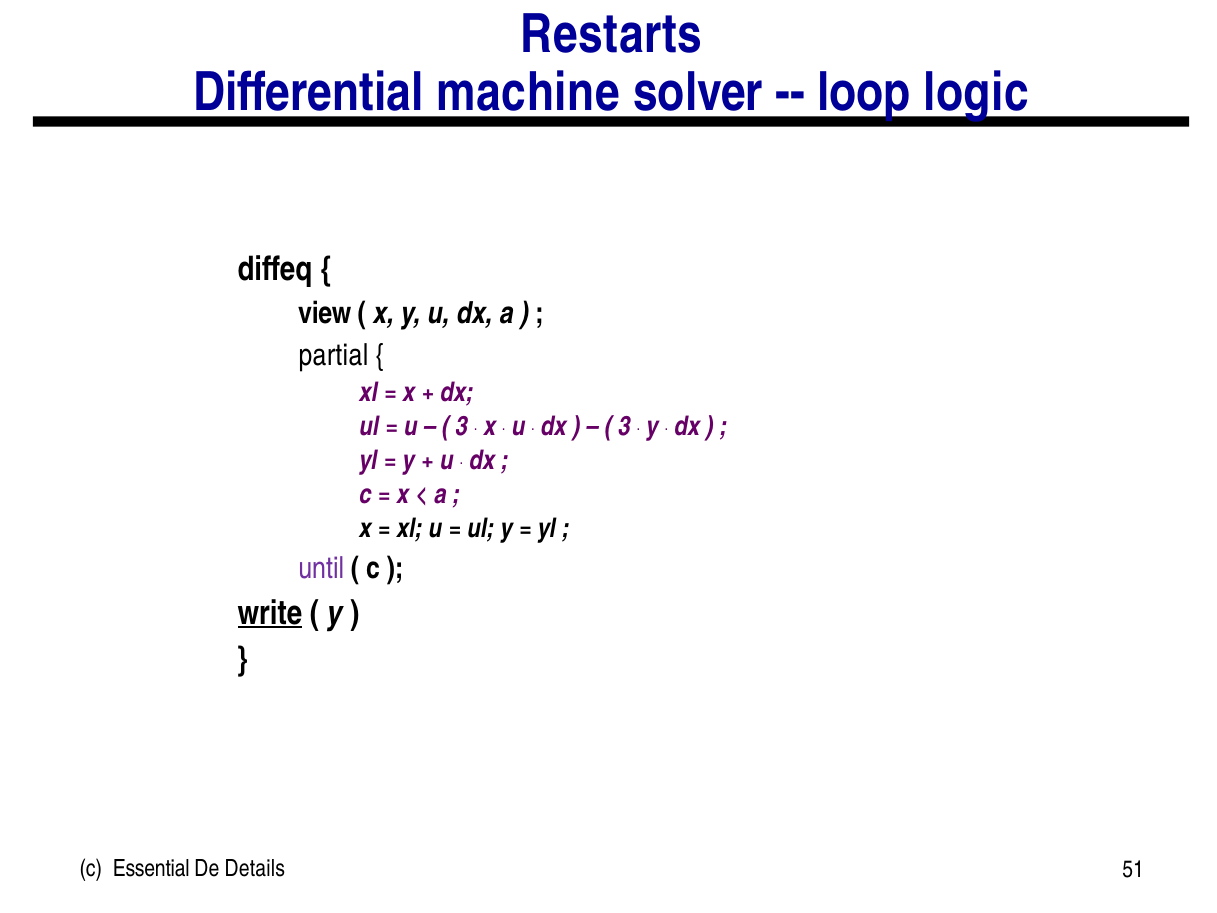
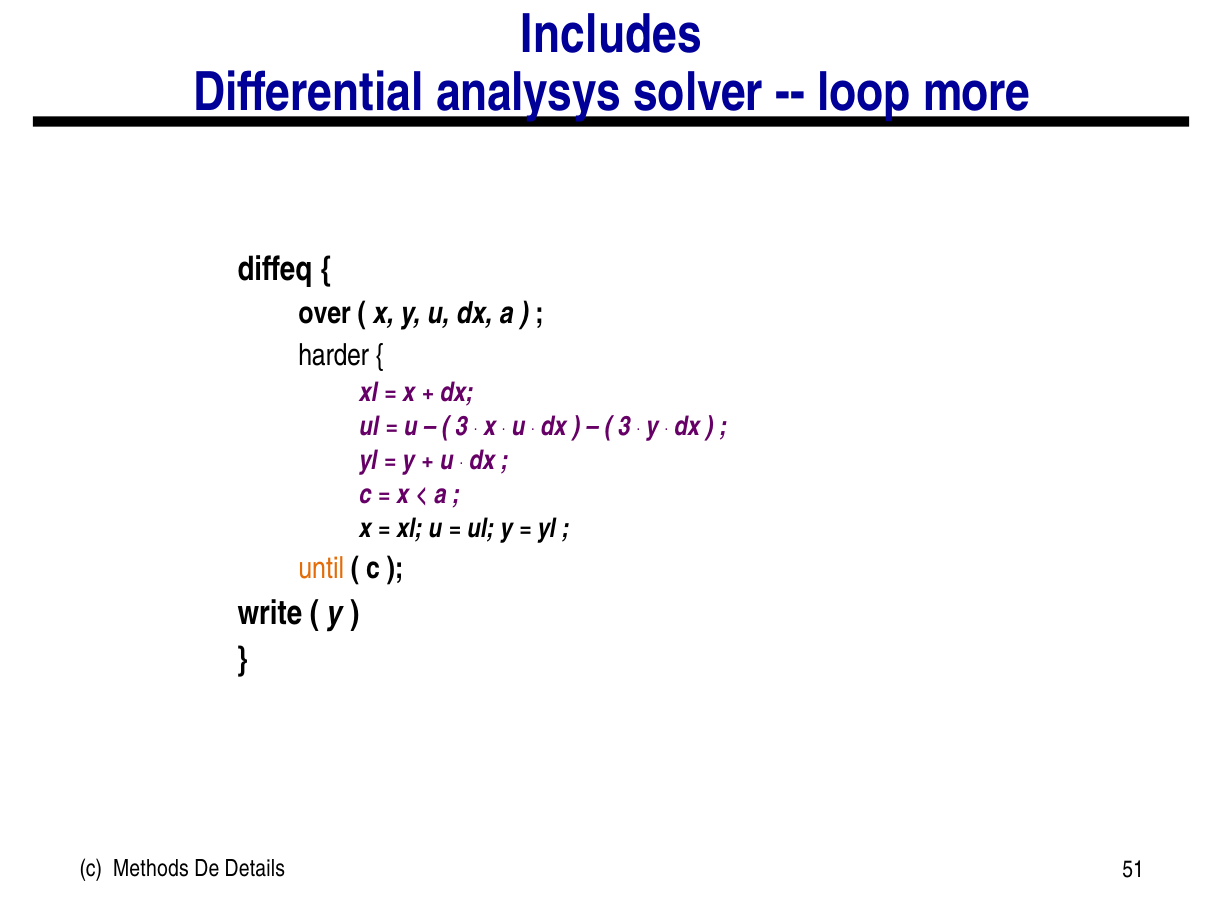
Restarts: Restarts -> Includes (612, 35)
machine: machine -> analysys (529, 93)
logic: logic -> more (976, 93)
view: view -> over (325, 314)
partial: partial -> harder (334, 356)
until colour: purple -> orange (321, 568)
write underline: present -> none (270, 613)
Essential: Essential -> Methods (151, 868)
